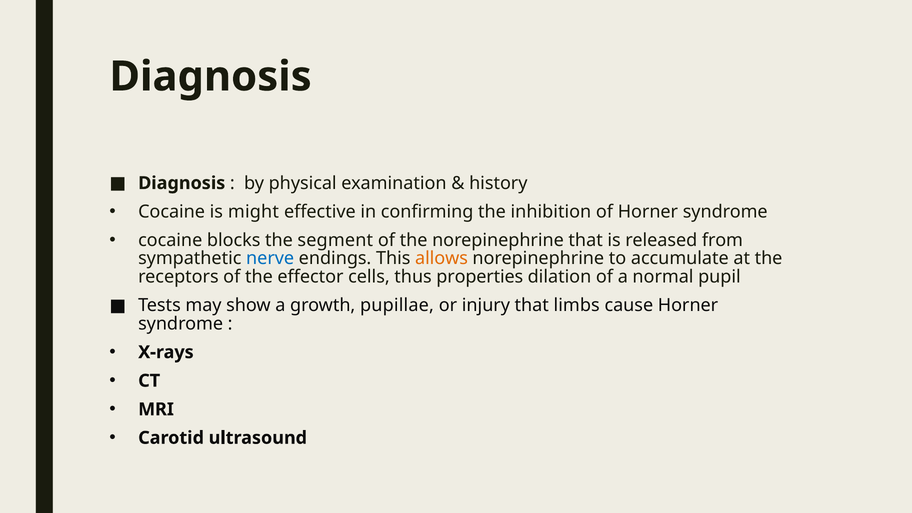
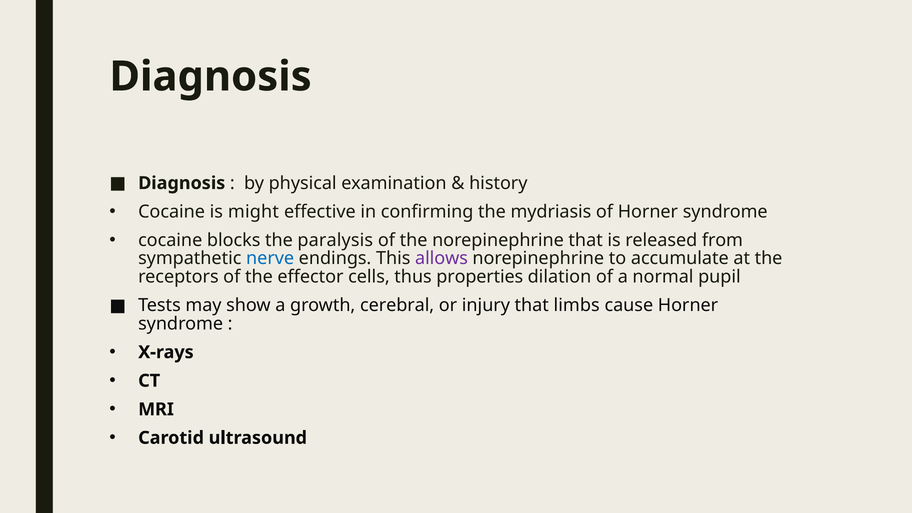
inhibition: inhibition -> mydriasis (551, 212)
segment: segment -> paralysis (335, 240)
allows colour: orange -> purple (441, 259)
pupillae: pupillae -> cerebral (397, 305)
